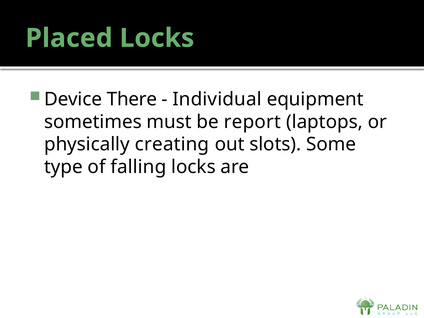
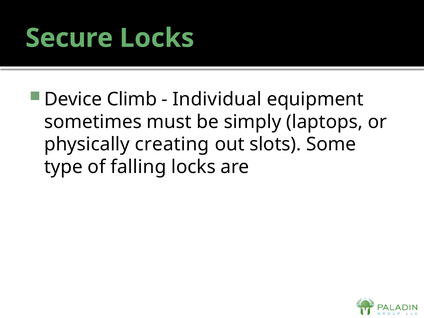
Placed: Placed -> Secure (69, 38)
There: There -> Climb (132, 99)
report: report -> simply (253, 122)
